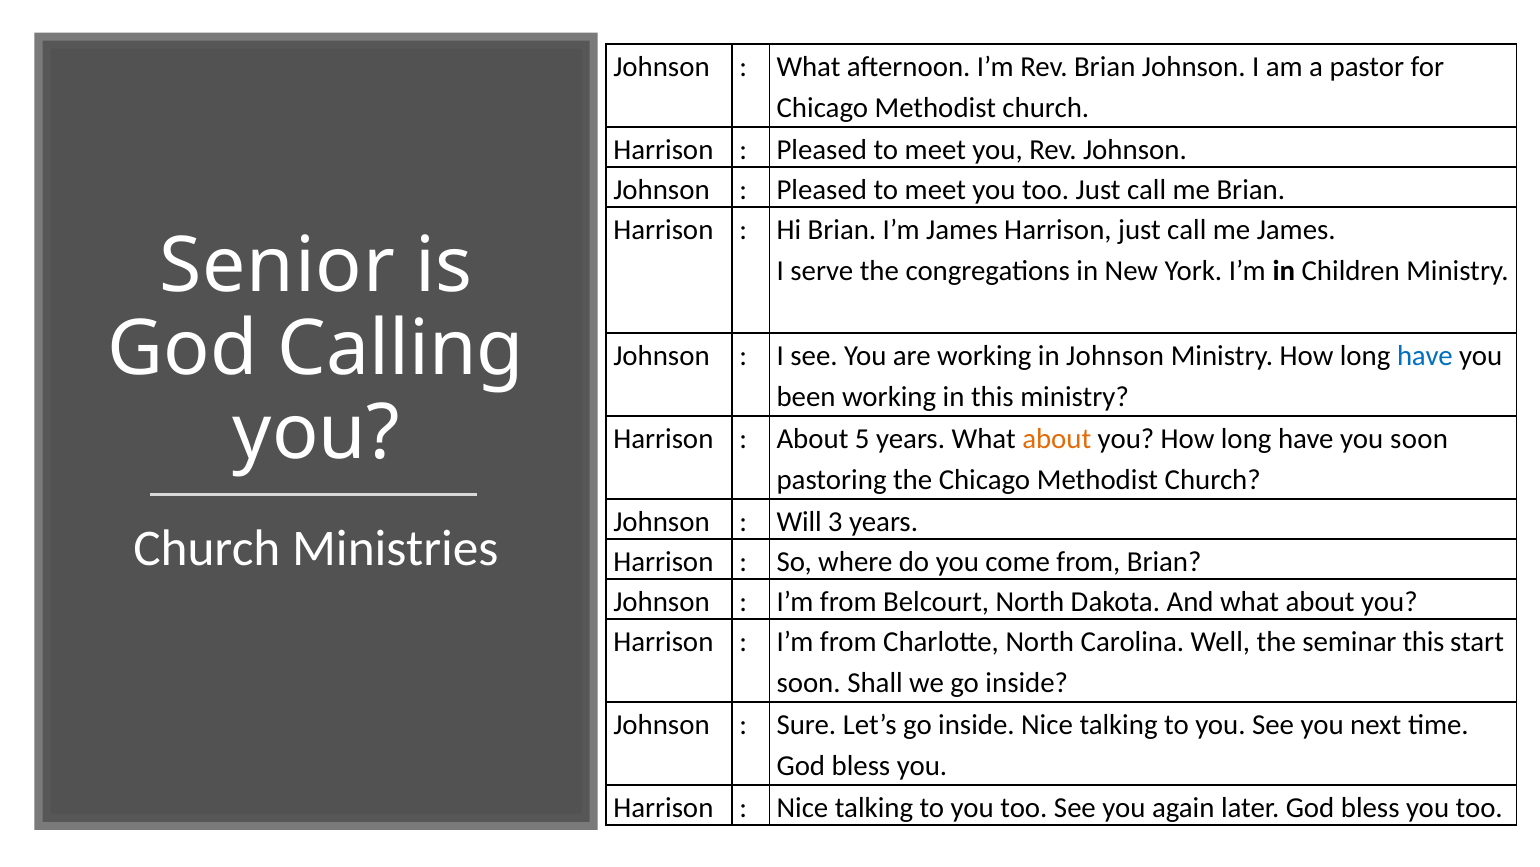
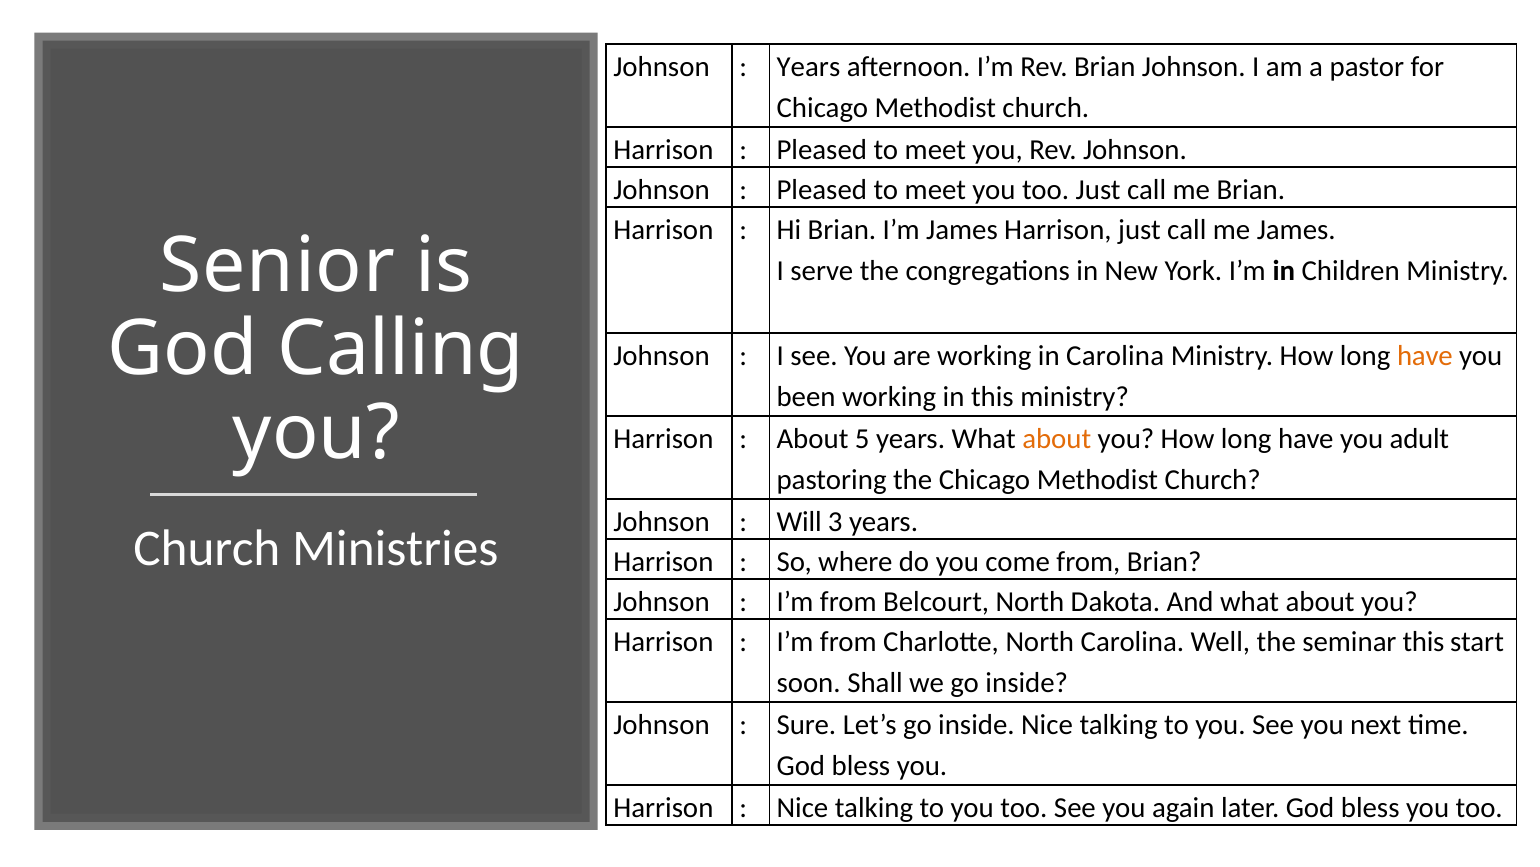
What: What -> Years (808, 67)
in Johnson: Johnson -> Carolina (1115, 356)
have colour: blue -> orange (1425, 356)
you soon: soon -> adult (1419, 439)
